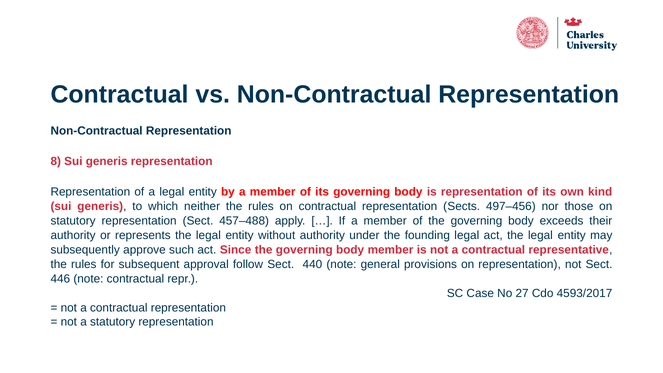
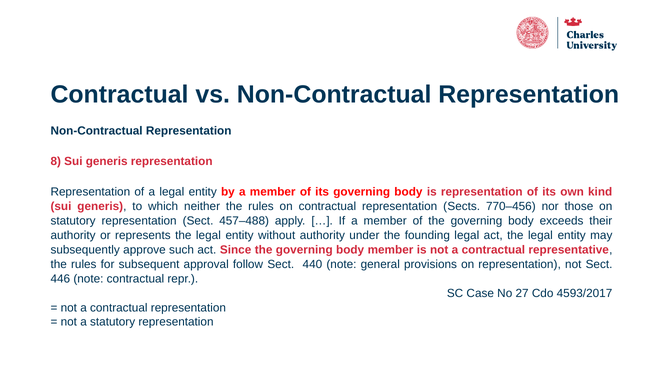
497–456: 497–456 -> 770–456 (511, 206)
